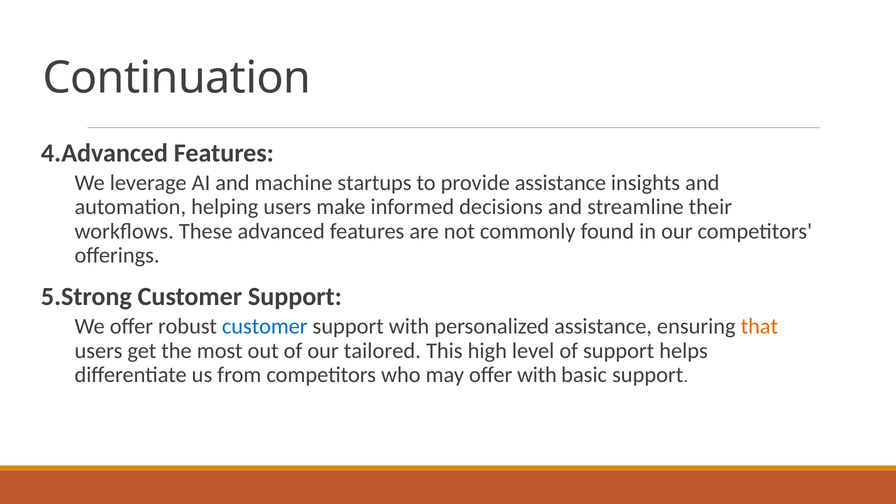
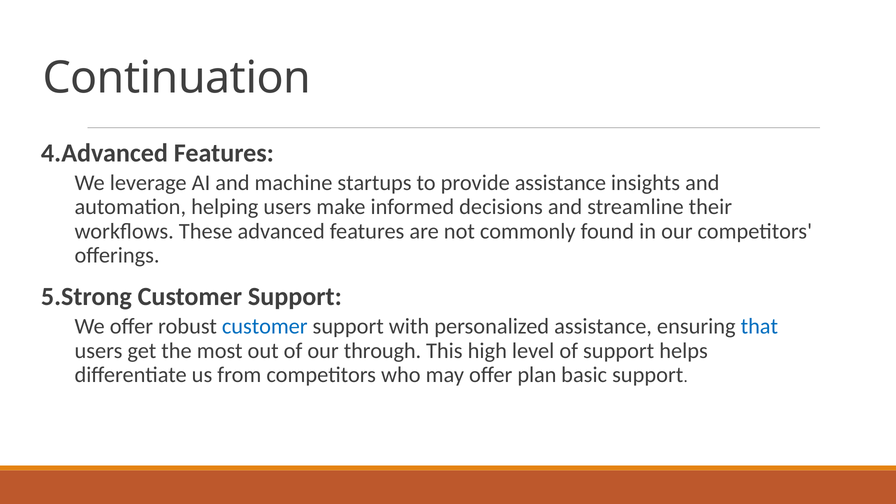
that colour: orange -> blue (759, 326)
tailored: tailored -> through (383, 351)
offer with: with -> plan (537, 375)
